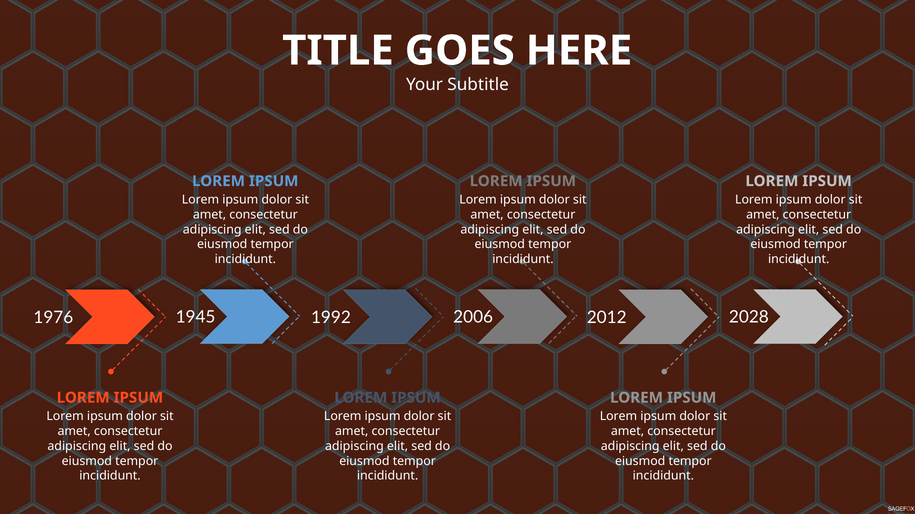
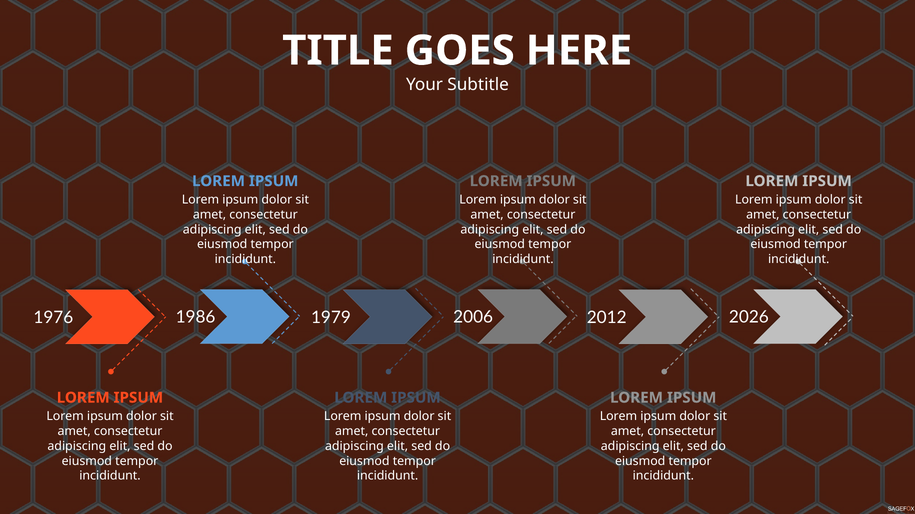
1945: 1945 -> 1986 (196, 318)
1992: 1992 -> 1979 (331, 318)
2028: 2028 -> 2026 (749, 318)
